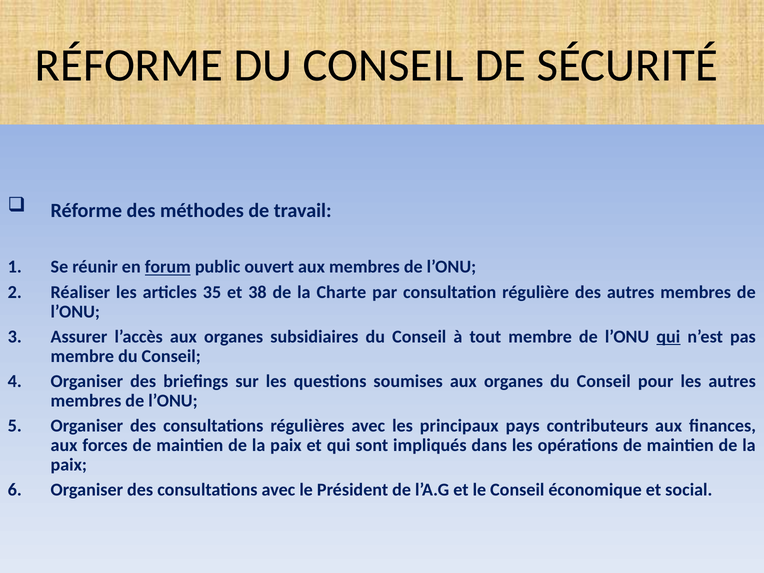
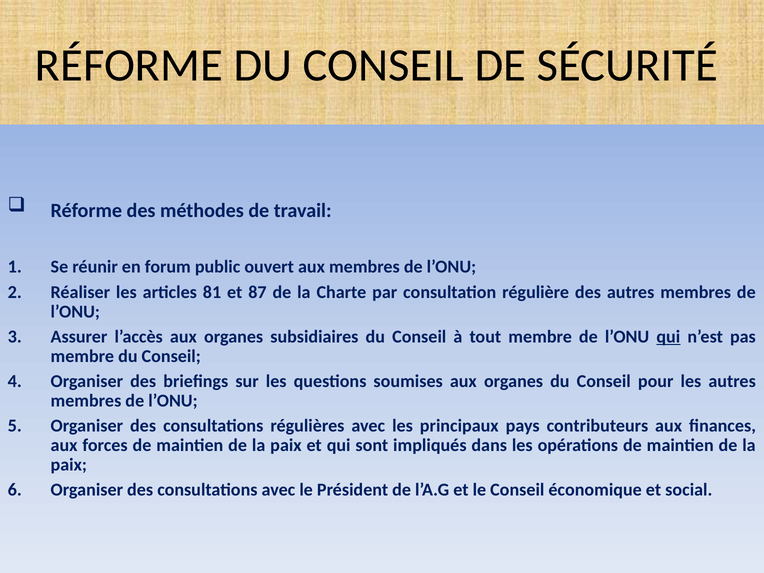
forum underline: present -> none (168, 267)
35: 35 -> 81 (212, 292)
38: 38 -> 87 (257, 292)
